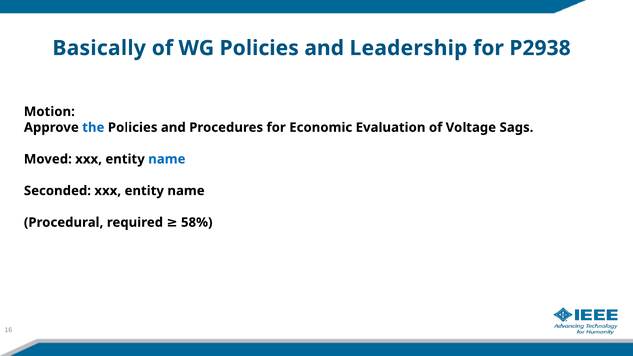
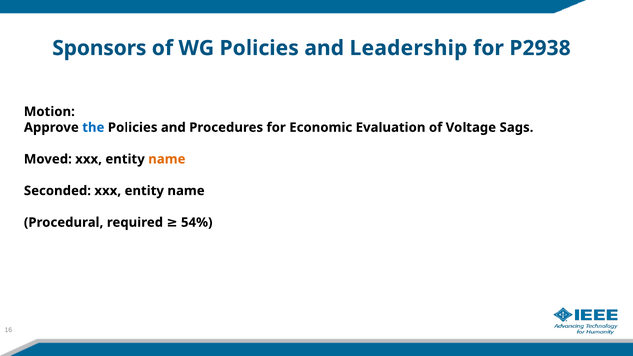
Basically: Basically -> Sponsors (99, 48)
name colour: blue -> orange (167, 159)
58%: 58% -> 54% (197, 222)
